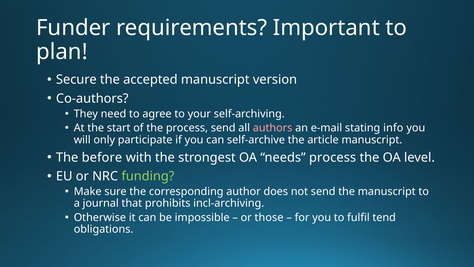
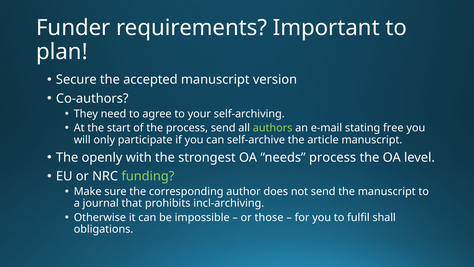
authors colour: pink -> light green (273, 128)
info: info -> free (393, 128)
before: before -> openly (102, 157)
tend: tend -> shall (384, 217)
